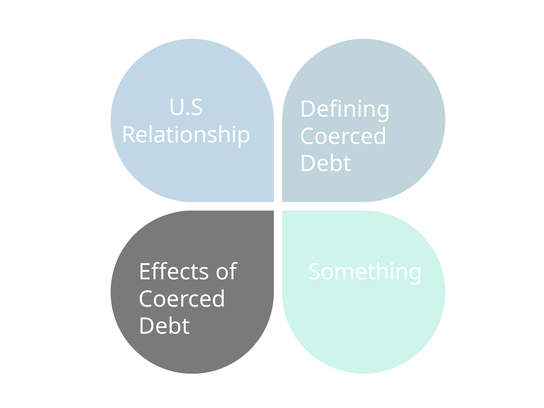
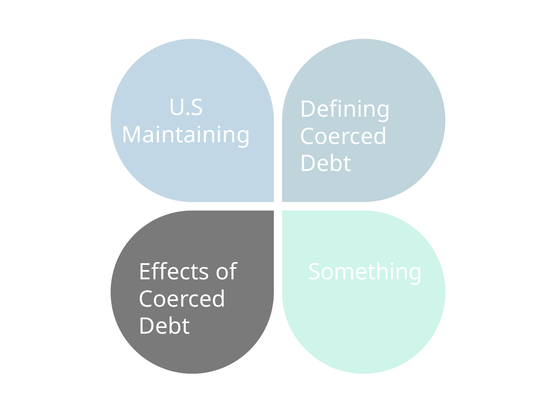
Relationship: Relationship -> Maintaining (186, 135)
